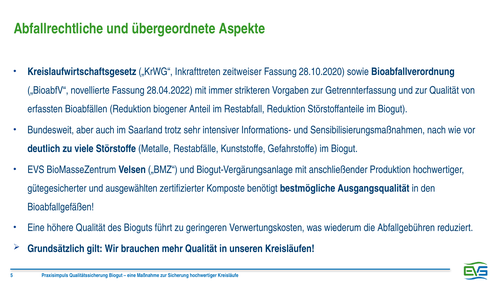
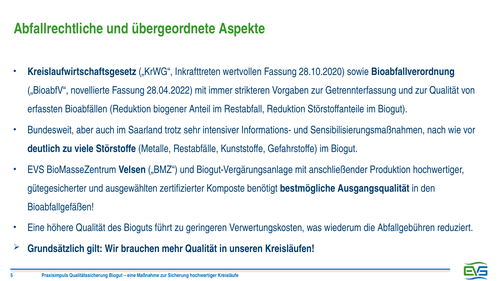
zeitweiser: zeitweiser -> wertvollen (242, 72)
